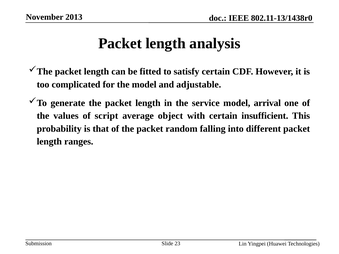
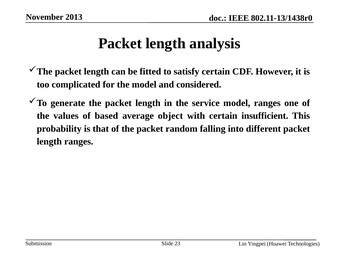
adjustable: adjustable -> considered (199, 85)
model arrival: arrival -> ranges (267, 103)
script: script -> based (106, 116)
